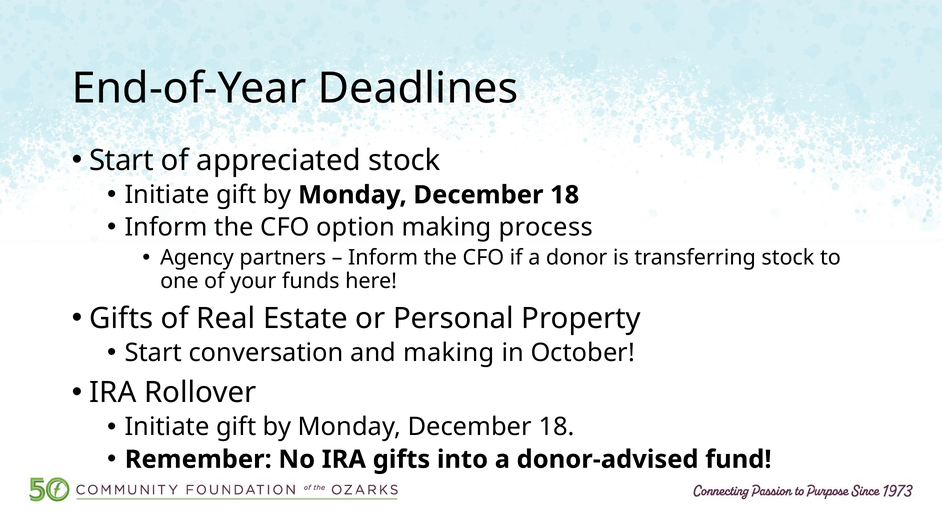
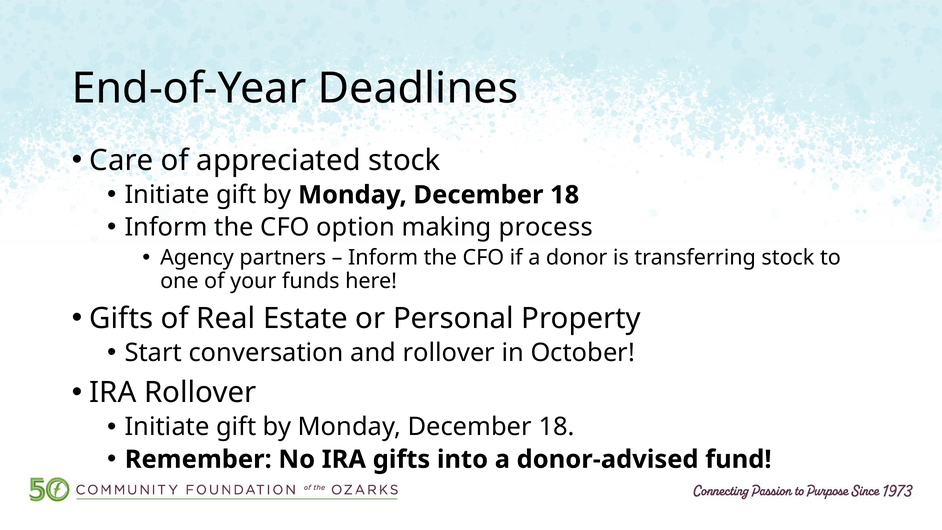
Start: Start -> Care (121, 160)
and making: making -> rollover (449, 353)
